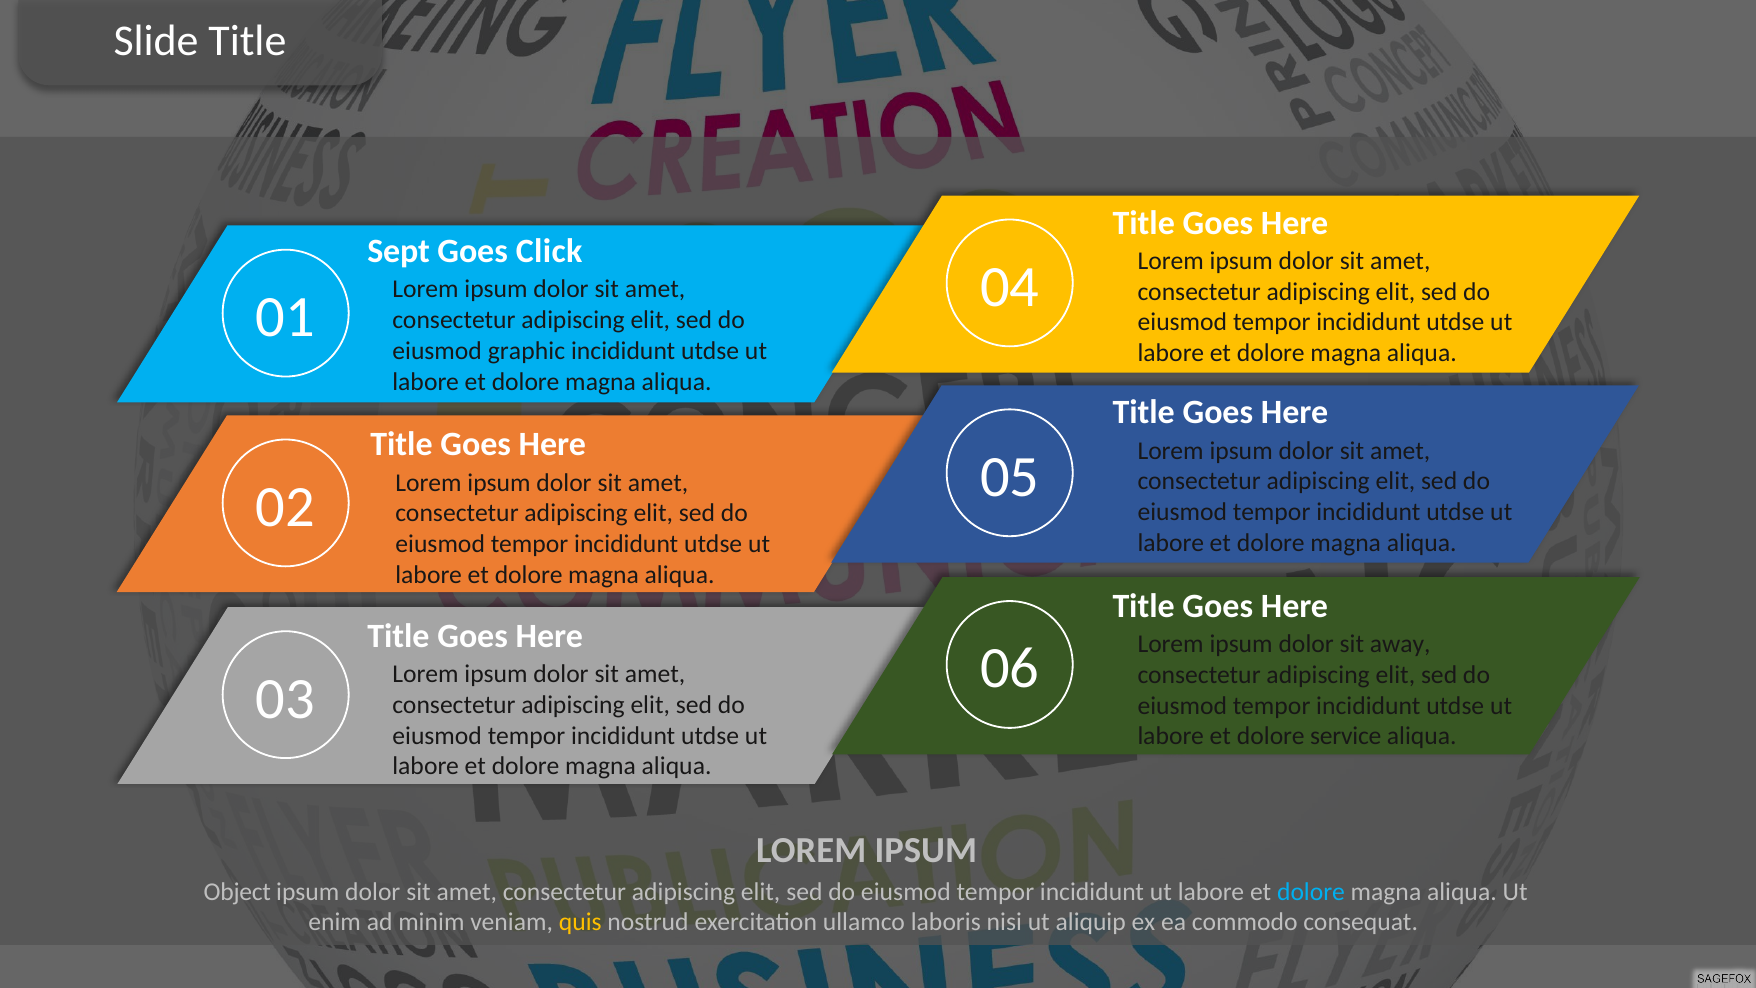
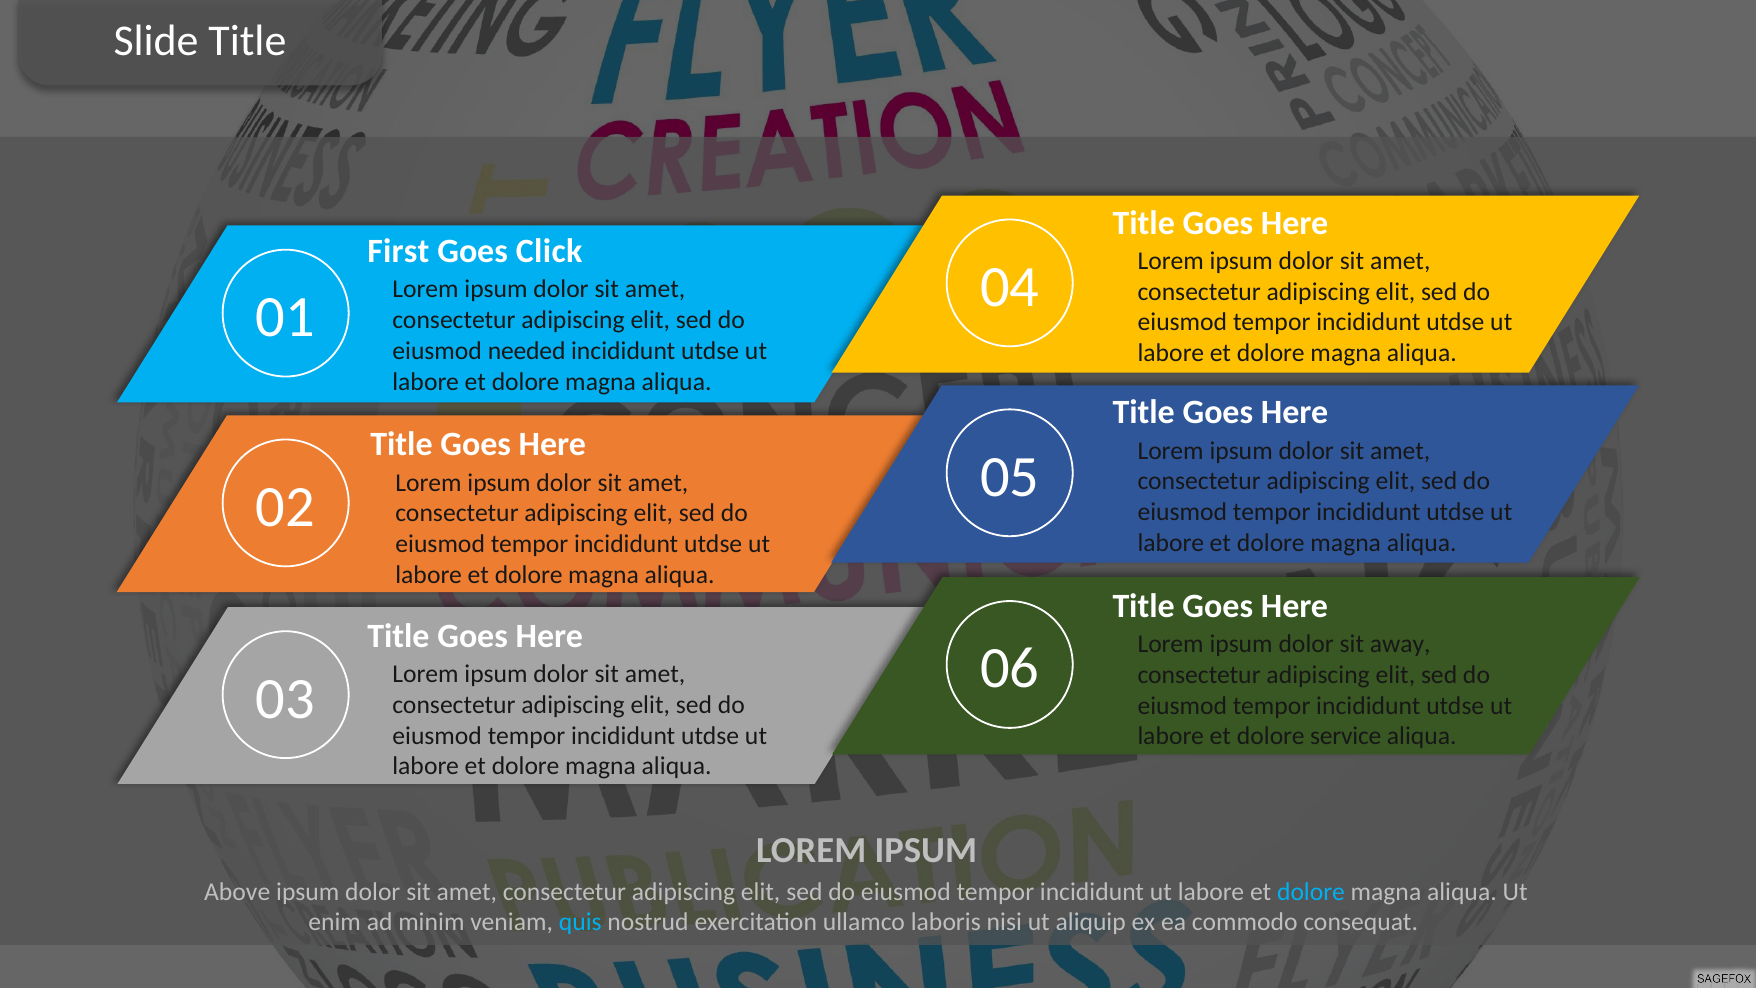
Sept: Sept -> First (398, 251)
graphic: graphic -> needed (527, 351)
Object: Object -> Above (237, 891)
quis colour: yellow -> light blue (580, 922)
